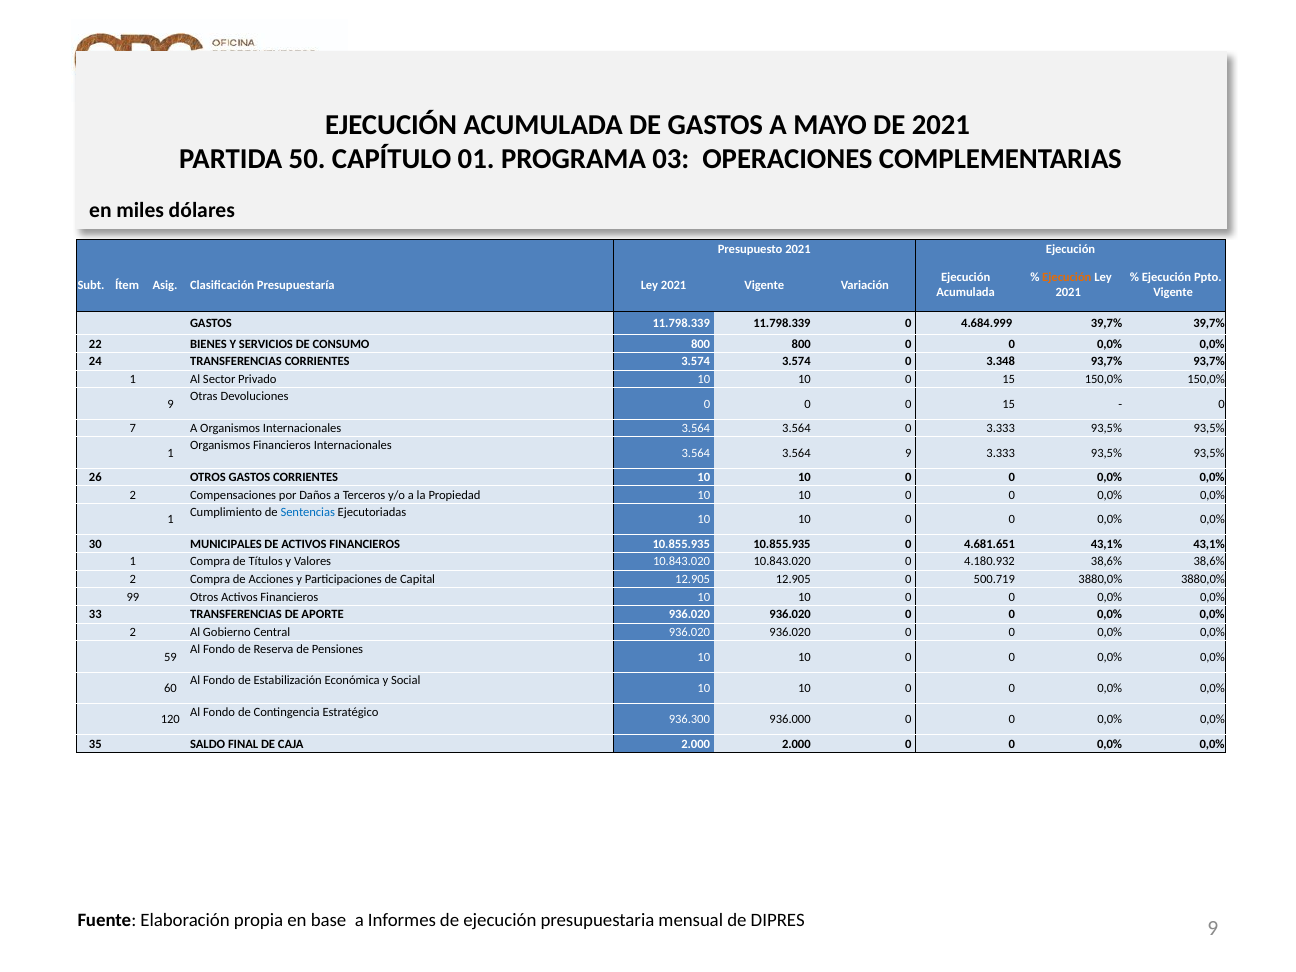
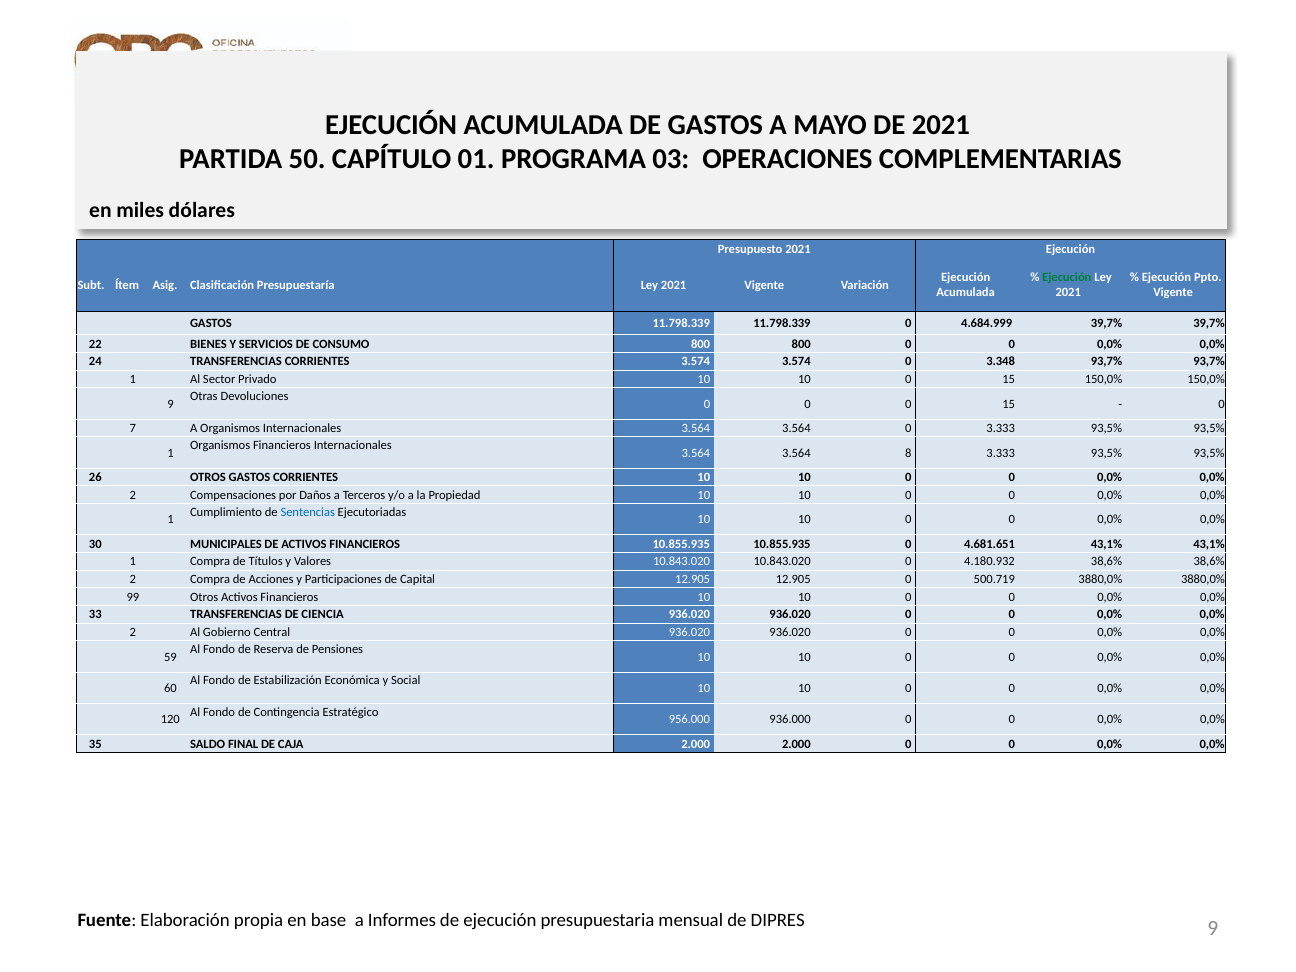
Ejecución colour: orange -> green (1067, 277)
3.564 9: 9 -> 8 (908, 453)
APORTE: APORTE -> CIENCIA (323, 615)
936.300: 936.300 -> 956.000 (689, 720)
